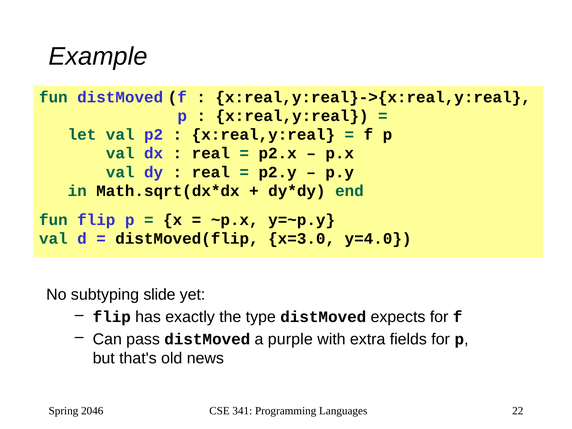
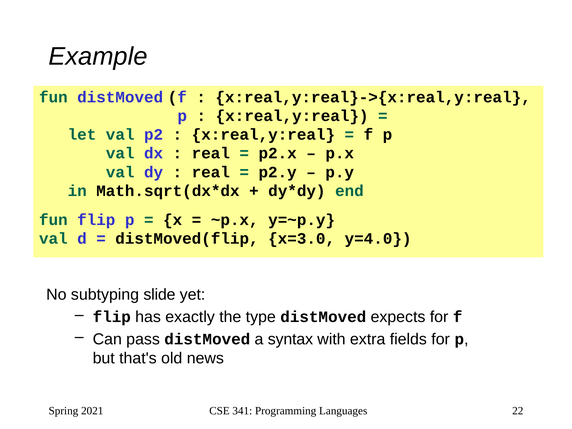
purple: purple -> syntax (290, 339)
2046: 2046 -> 2021 (92, 411)
